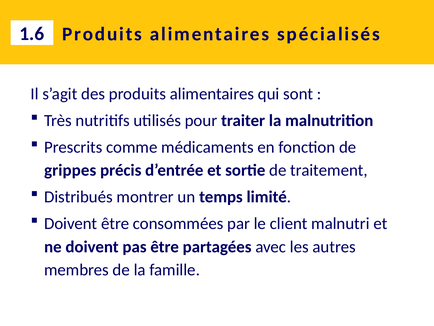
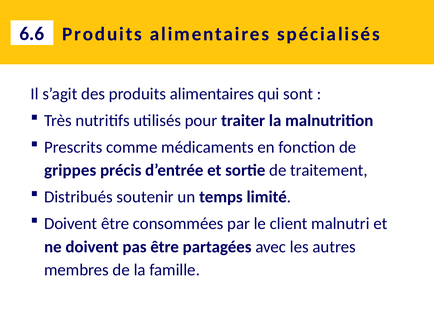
1.6: 1.6 -> 6.6 (32, 34)
montrer: montrer -> soutenir (145, 197)
